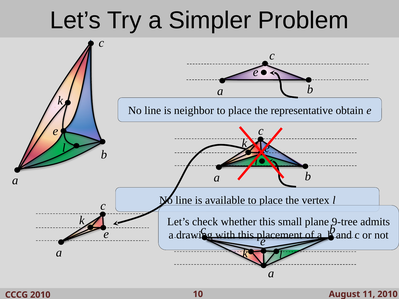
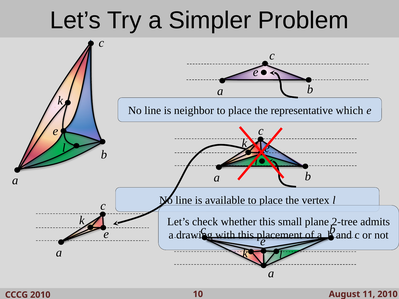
obtain: obtain -> which (350, 111)
9-tree: 9-tree -> 2-tree (345, 222)
